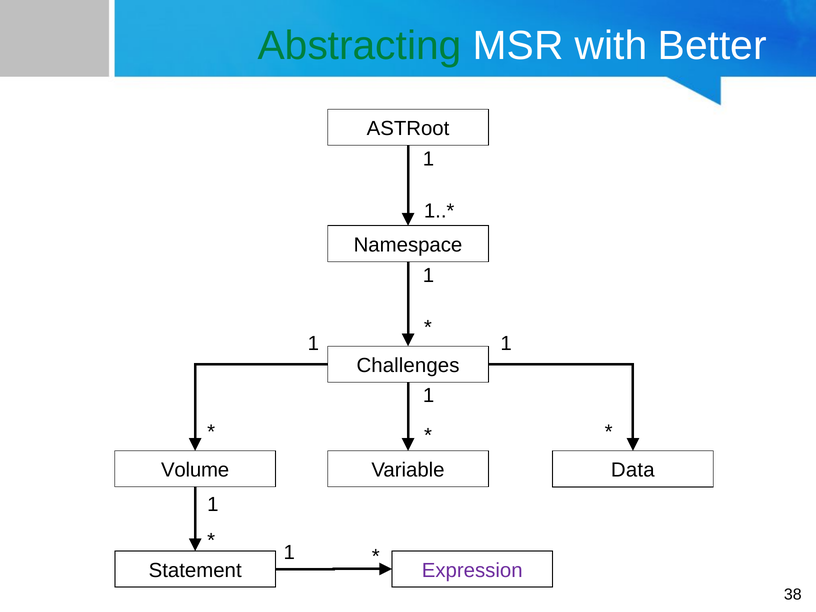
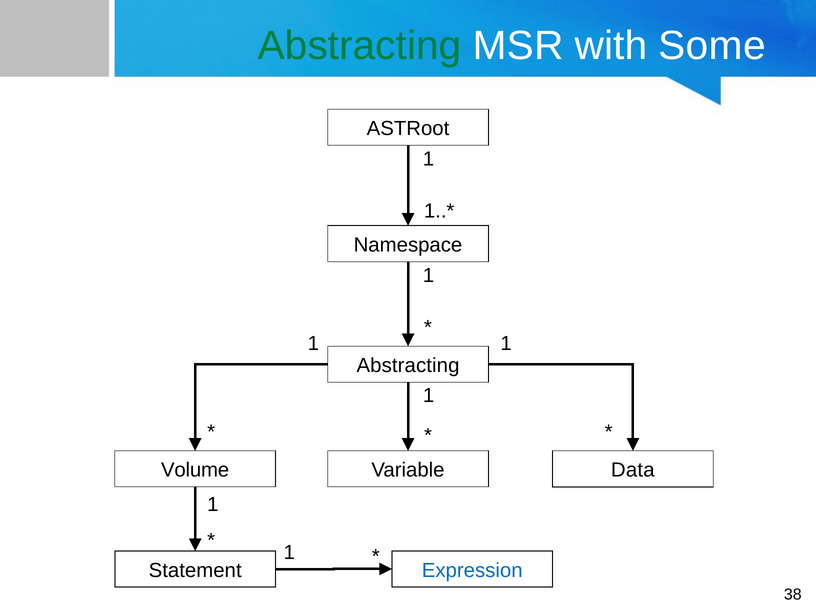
Better: Better -> Some (712, 46)
Challenges: Challenges -> Abstracting (408, 366)
Expression colour: purple -> blue (472, 570)
